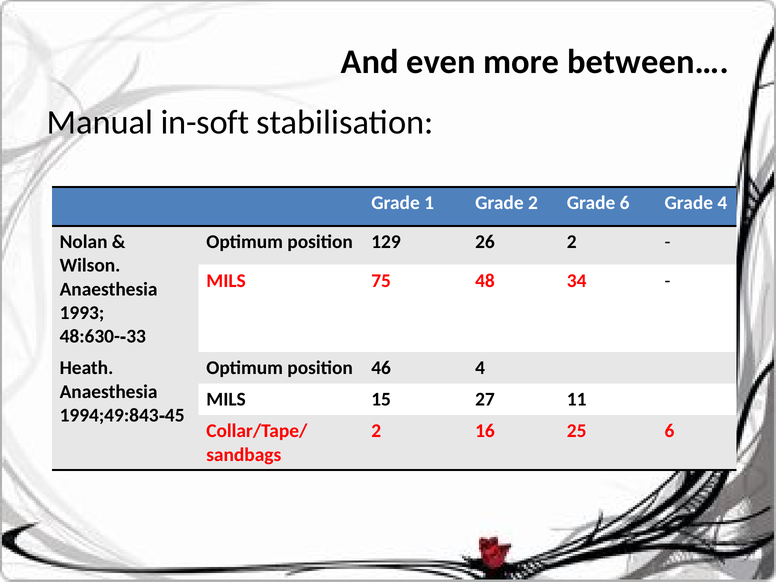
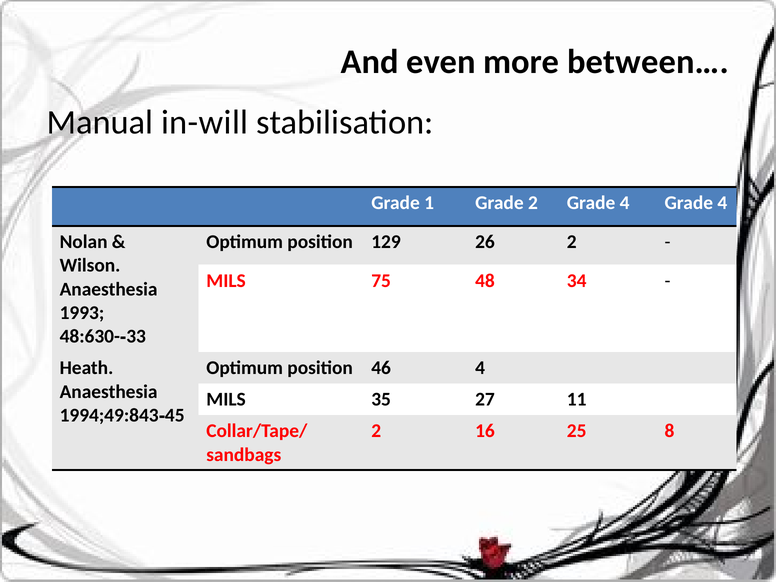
in-soft: in-soft -> in-will (205, 122)
2 Grade 6: 6 -> 4 (625, 203)
15: 15 -> 35 (381, 400)
25 6: 6 -> 8 (669, 431)
